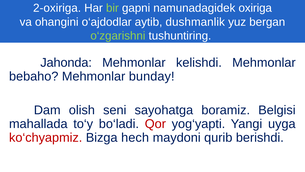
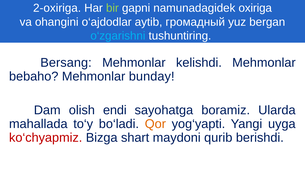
dushmanlik: dushmanlik -> громадный (195, 22)
o‘zgarishni colour: light green -> light blue (118, 36)
Jahonda: Jahonda -> Bersang (66, 62)
seni: seni -> endi (115, 110)
Belgisi: Belgisi -> Ularda (277, 110)
Qor colour: red -> orange (155, 124)
hech: hech -> shart (135, 137)
